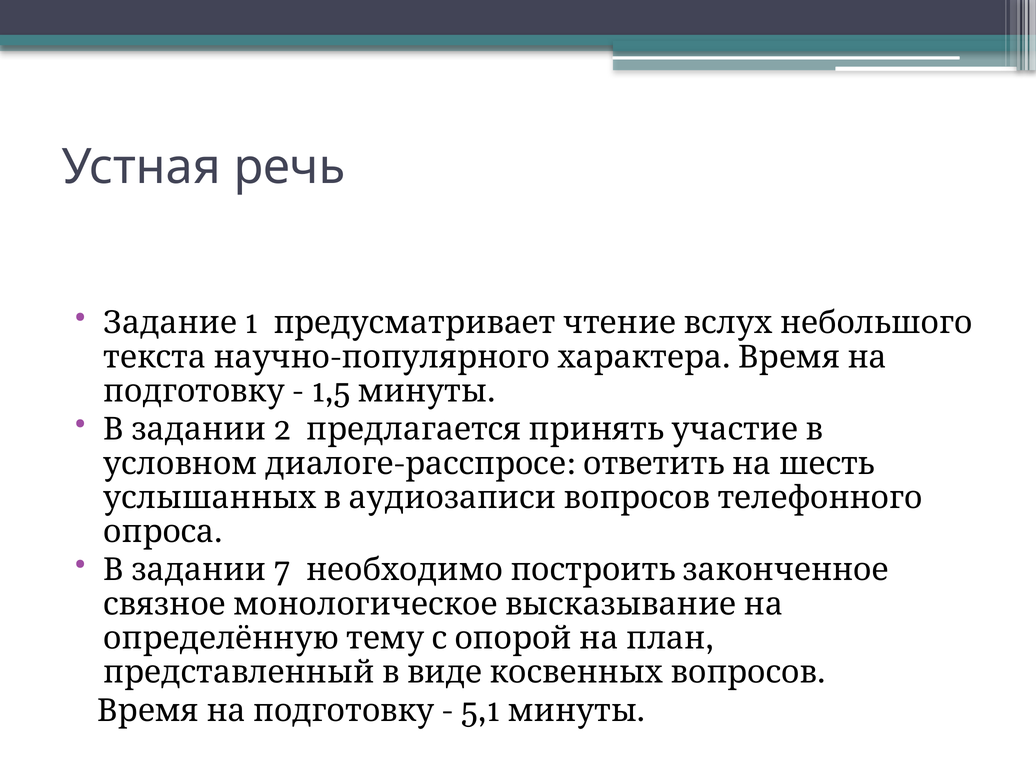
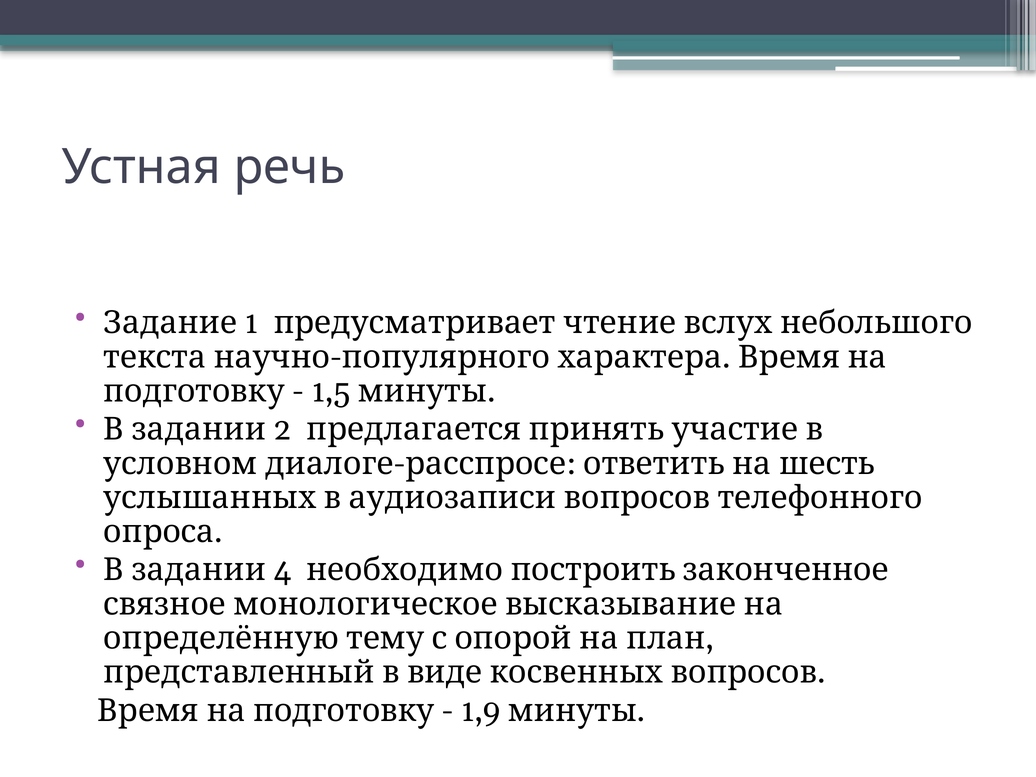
7: 7 -> 4 (283, 570)
5,1: 5,1 -> 1,9 (481, 711)
